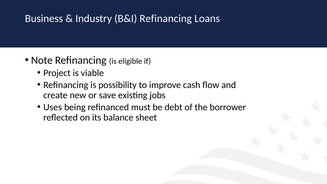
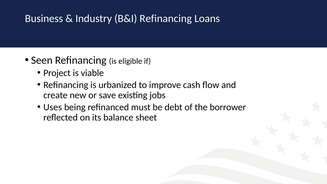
Note: Note -> Seen (42, 60)
possibility: possibility -> urbanized (118, 85)
